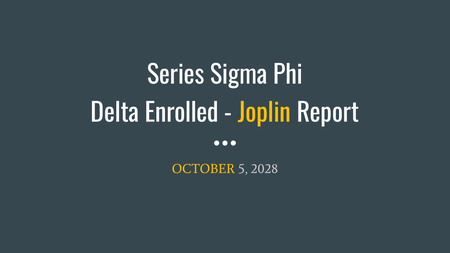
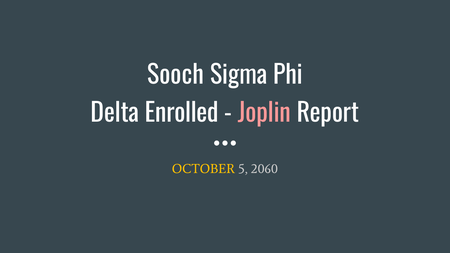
Series: Series -> Sooch (176, 75)
Joplin colour: yellow -> pink (264, 114)
2028: 2028 -> 2060 (264, 169)
